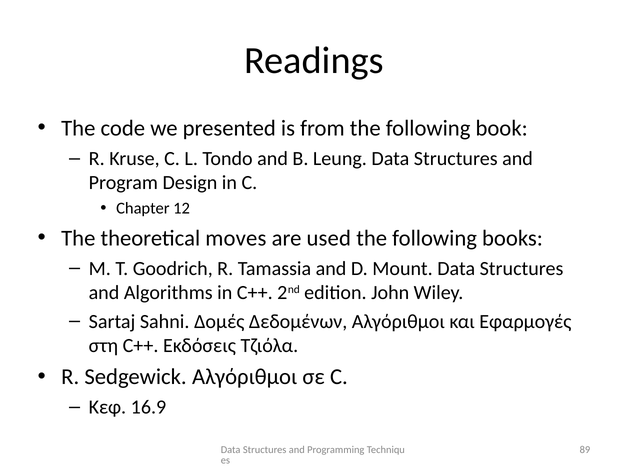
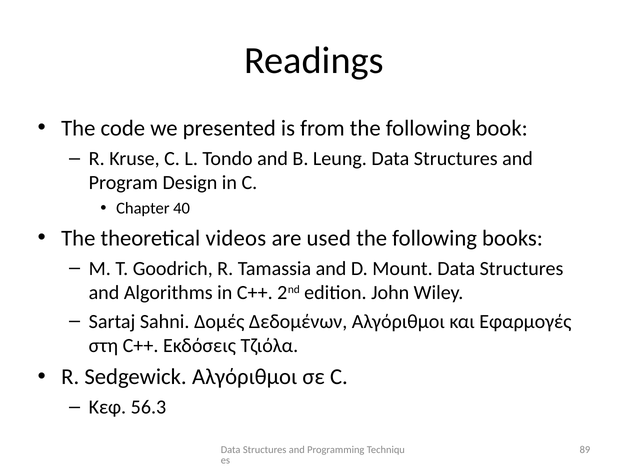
12: 12 -> 40 (182, 209)
moves: moves -> videos (236, 238)
16.9: 16.9 -> 56.3 (148, 407)
